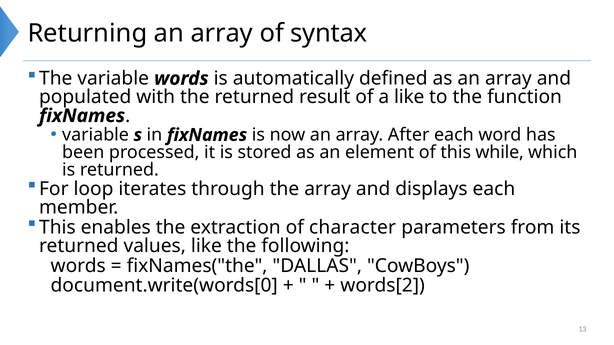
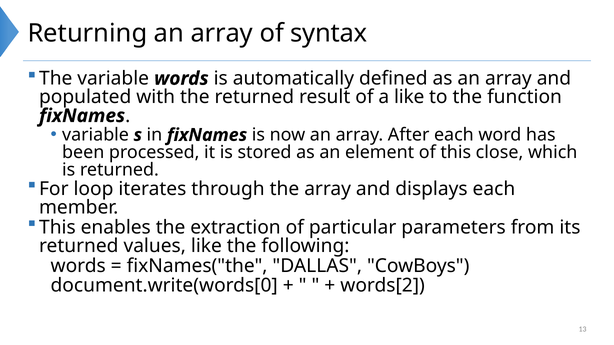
while: while -> close (500, 153)
character: character -> particular (353, 228)
